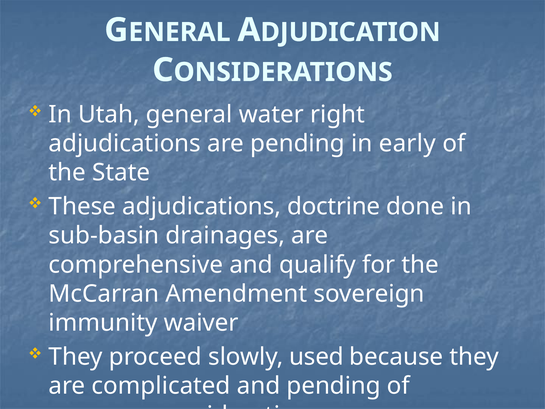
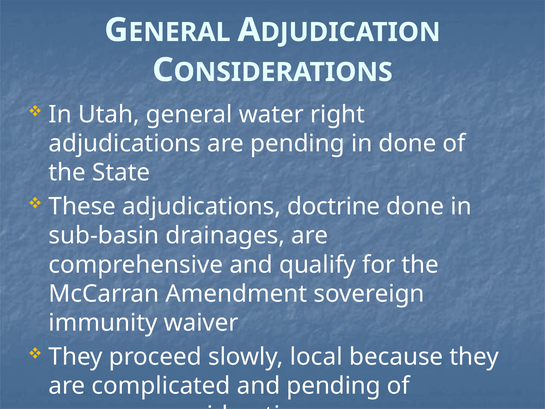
in early: early -> done (407, 143)
used: used -> local (316, 357)
